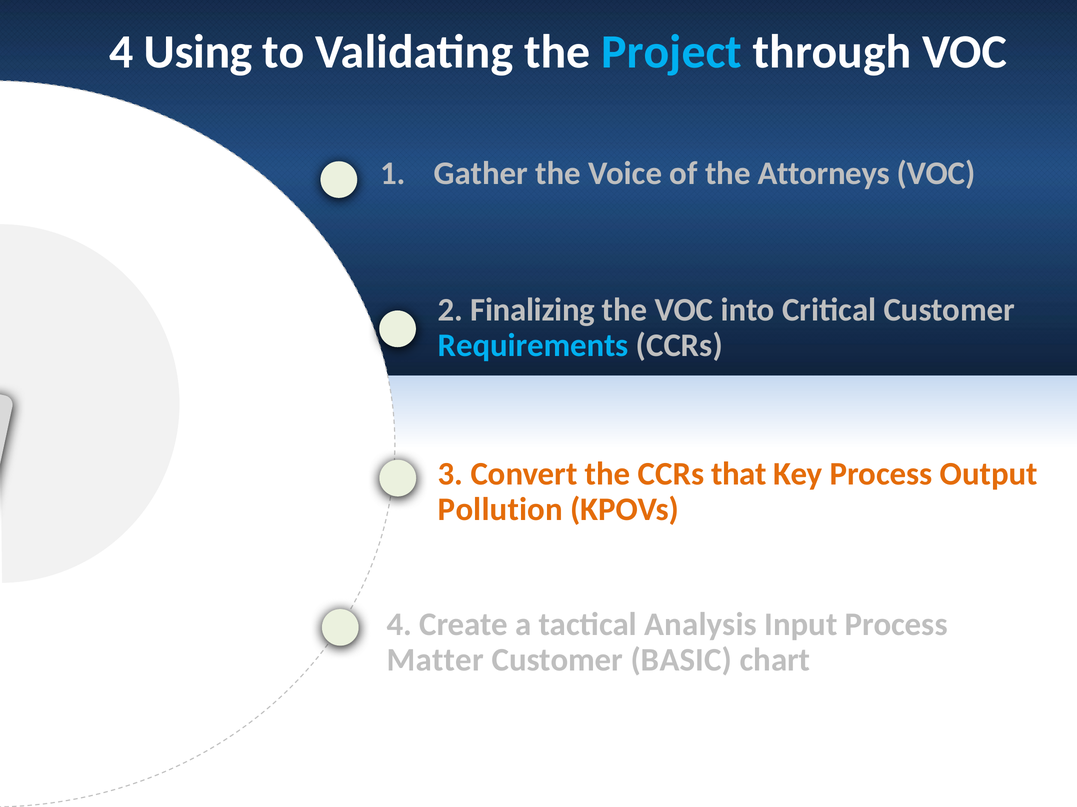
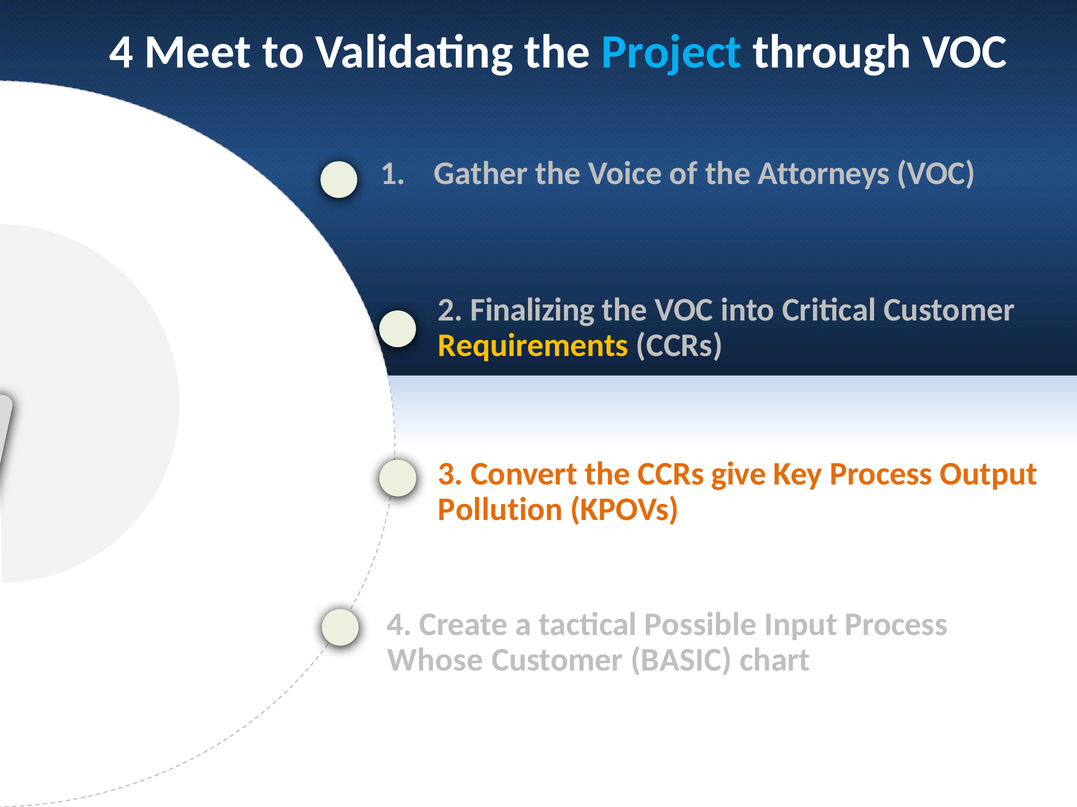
Using: Using -> Meet (198, 52)
Requirements colour: light blue -> yellow (533, 346)
that: that -> give (739, 475)
Analysis: Analysis -> Possible (701, 625)
Matter: Matter -> Whose (435, 661)
